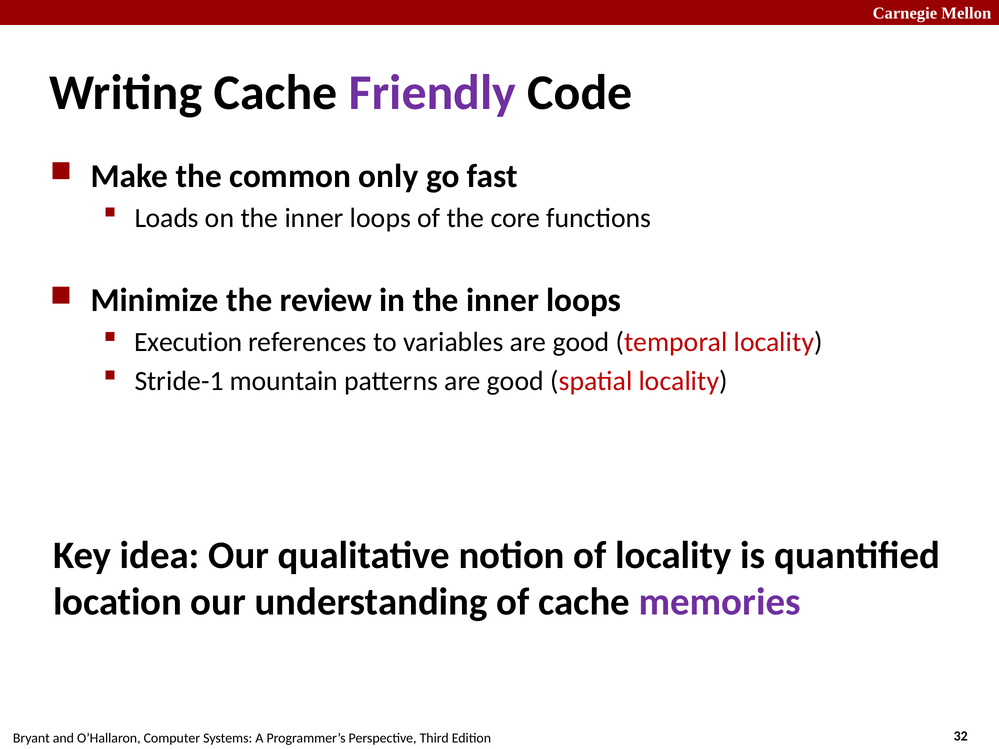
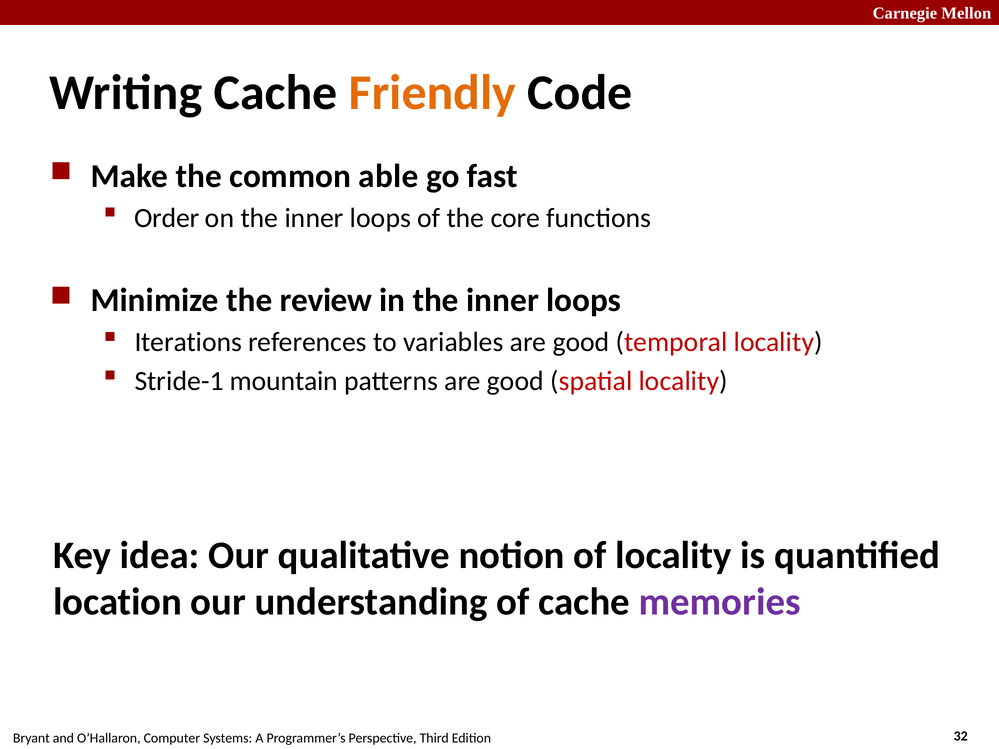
Friendly colour: purple -> orange (432, 93)
only: only -> able (388, 176)
Loads: Loads -> Order (167, 218)
Execution: Execution -> Iterations (188, 342)
